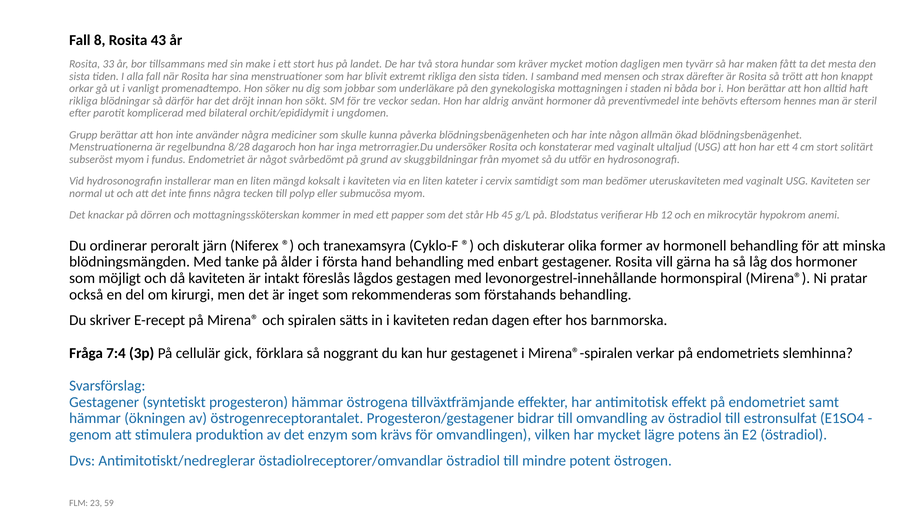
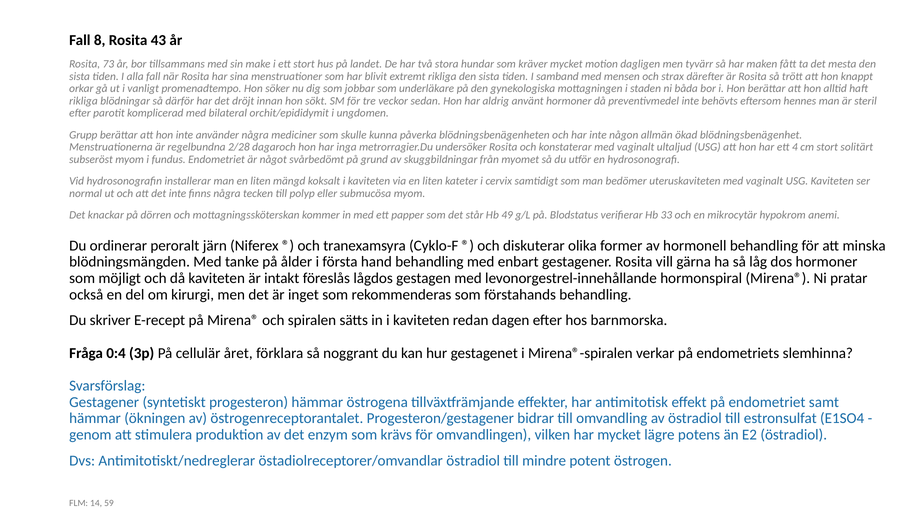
33: 33 -> 73 (108, 64)
8/28: 8/28 -> 2/28 (239, 147)
45: 45 -> 49 (507, 215)
12: 12 -> 33 (666, 215)
7:4: 7:4 -> 0:4 (116, 353)
gick: gick -> året (238, 353)
23: 23 -> 14 (96, 503)
